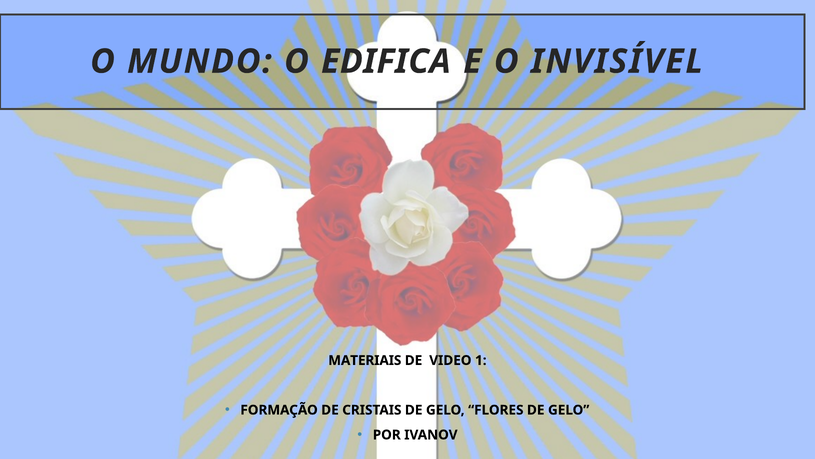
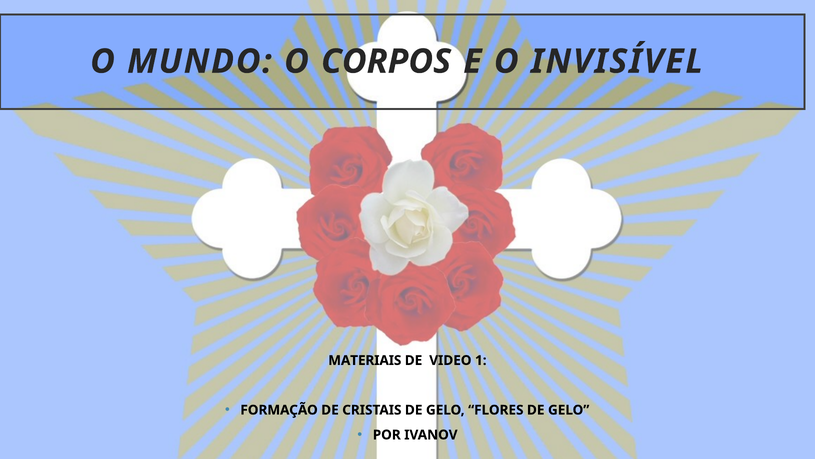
EDIFICA: EDIFICA -> CORPOS (386, 61)
